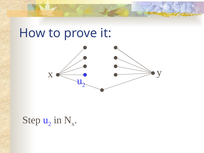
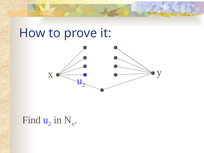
Step: Step -> Find (32, 120)
